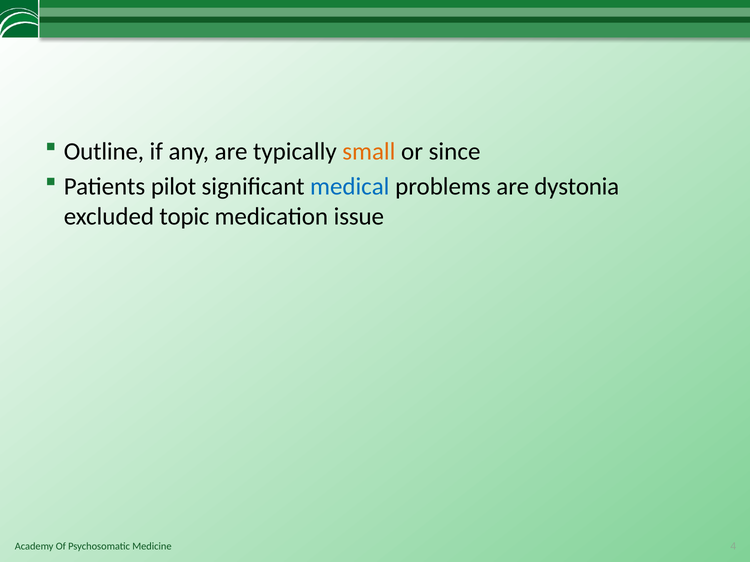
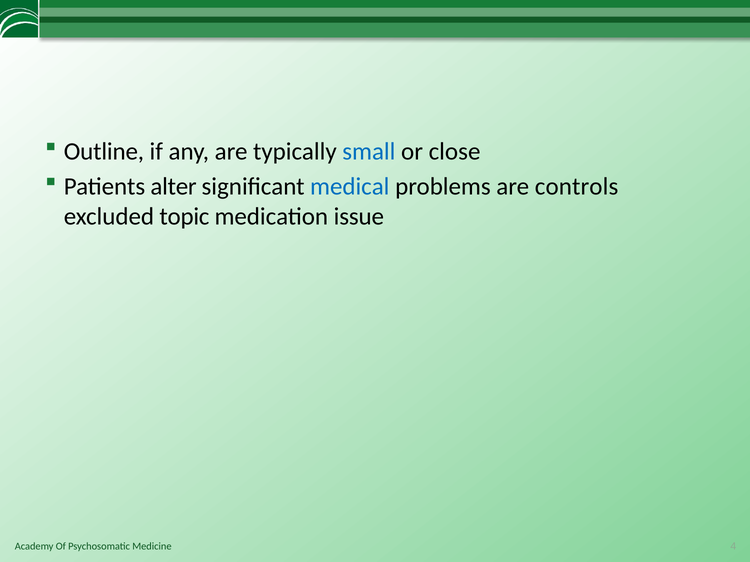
small colour: orange -> blue (369, 152)
since: since -> close (455, 152)
pilot: pilot -> alter (174, 187)
dystonia: dystonia -> controls (577, 187)
